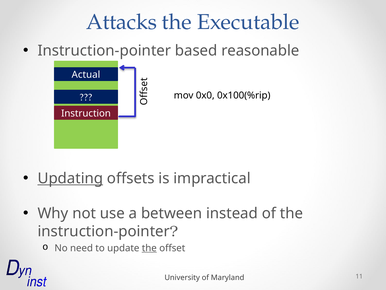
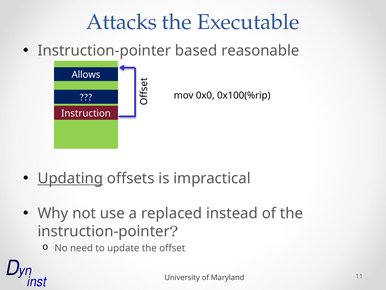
Actual: Actual -> Allows (86, 75)
between: between -> replaced (172, 213)
the underline: present -> none (149, 248)
